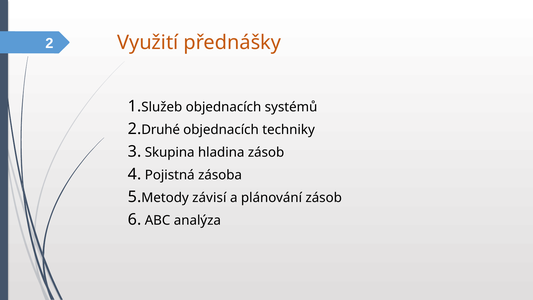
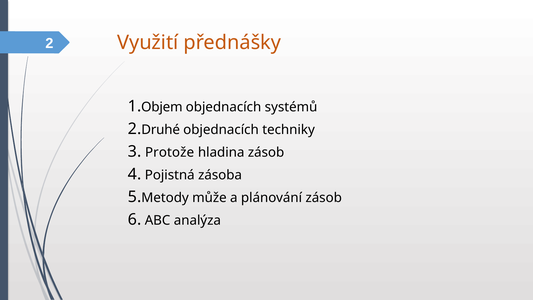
Služeb: Služeb -> Objem (162, 107)
Skupina: Skupina -> Protože (170, 152)
závisí: závisí -> může (209, 198)
